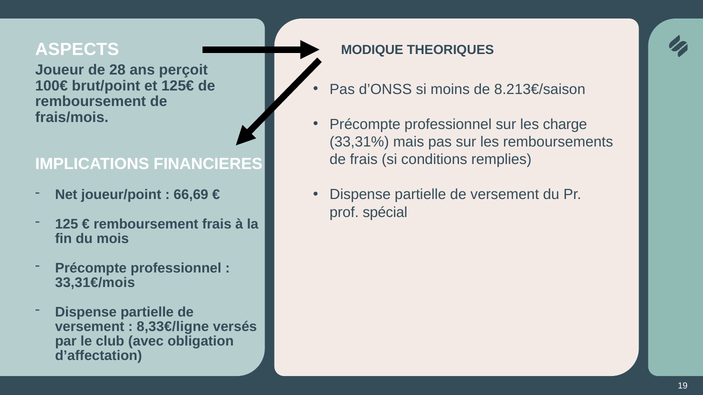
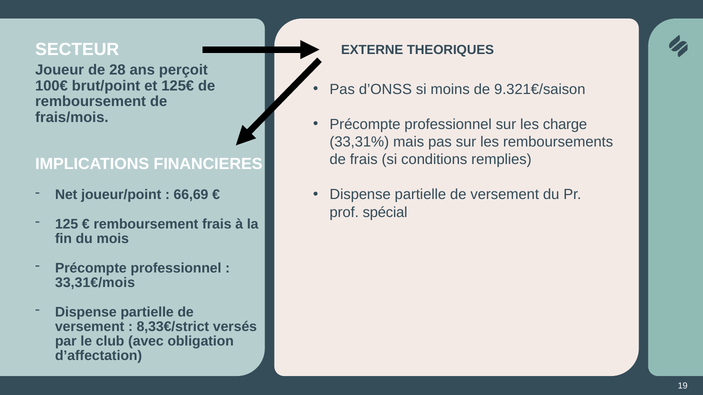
ASPECTS: ASPECTS -> SECTEUR (77, 50)
MODIQUE: MODIQUE -> EXTERNE (372, 50)
8.213€/saison: 8.213€/saison -> 9.321€/saison (540, 89)
8,33€/ligne: 8,33€/ligne -> 8,33€/strict (173, 327)
